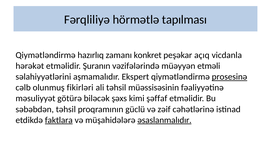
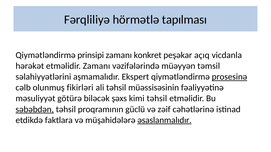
hazırlıq: hazırlıq -> prinsipi (91, 55)
etməlidir Şuranın: Şuranın -> Zamanı (96, 66)
etməli: etməli -> təmsil (209, 66)
kimi şəffaf: şəffaf -> təhsil (157, 99)
səbəbdən underline: none -> present (35, 110)
faktlara underline: present -> none (59, 120)
